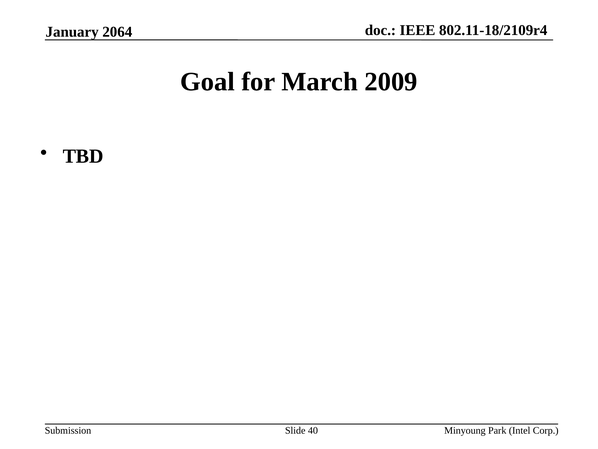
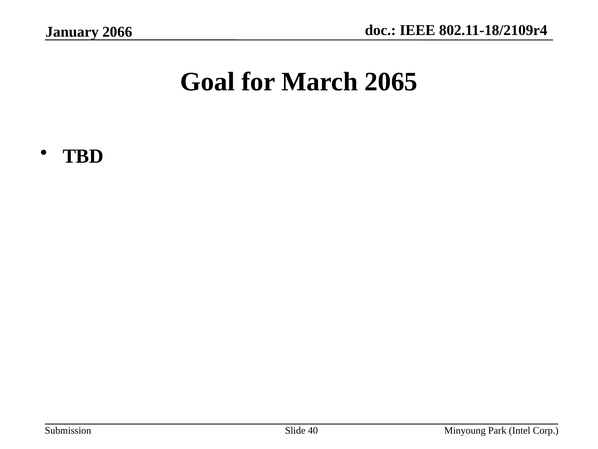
2064: 2064 -> 2066 (117, 32)
2009: 2009 -> 2065 (391, 82)
